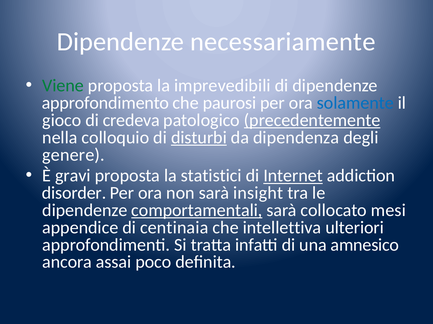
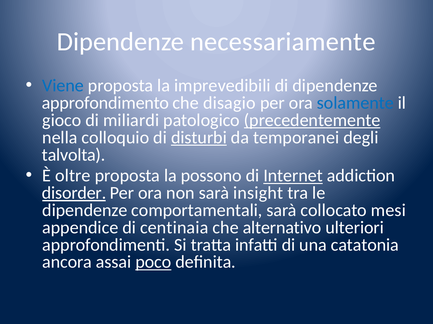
Viene colour: green -> blue (63, 86)
paurosi: paurosi -> disagio (229, 103)
credeva: credeva -> miliardi (131, 120)
dipendenza: dipendenza -> temporanei (296, 138)
genere: genere -> talvolta (74, 155)
gravi: gravi -> oltre (73, 176)
statistici: statistici -> possono (211, 176)
disorder underline: none -> present (74, 193)
comportamentali underline: present -> none (197, 211)
intellettiva: intellettiva -> alternativo (282, 228)
amnesico: amnesico -> catatonia (365, 245)
poco underline: none -> present (153, 263)
